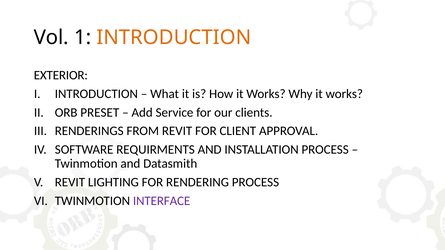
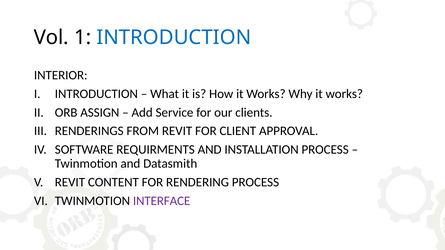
INTRODUCTION colour: orange -> blue (174, 37)
EXTERIOR: EXTERIOR -> INTERIOR (61, 75)
PRESET: PRESET -> ASSIGN (100, 113)
LIGHTING: LIGHTING -> CONTENT (113, 183)
